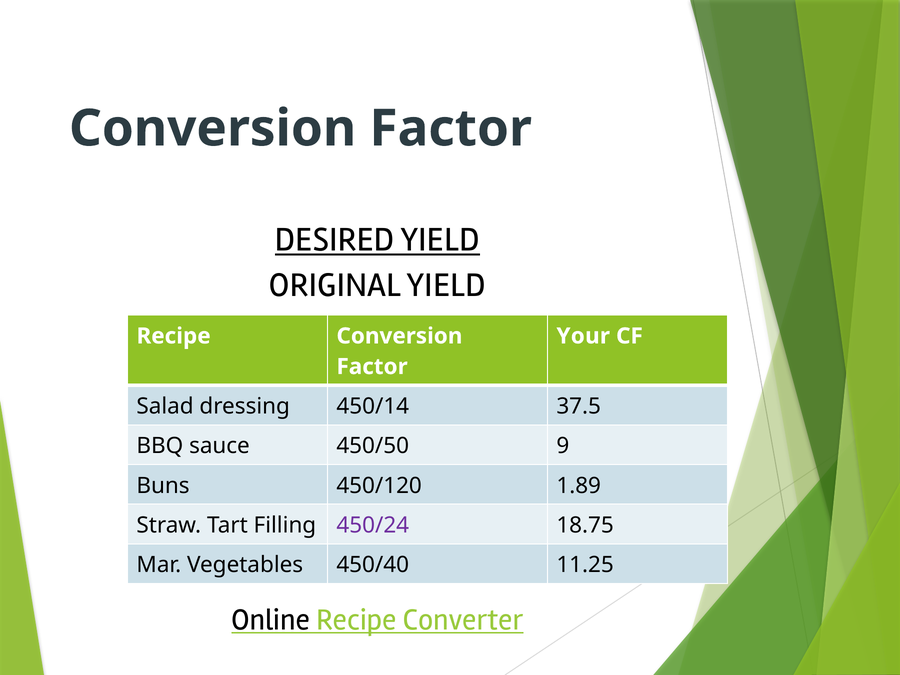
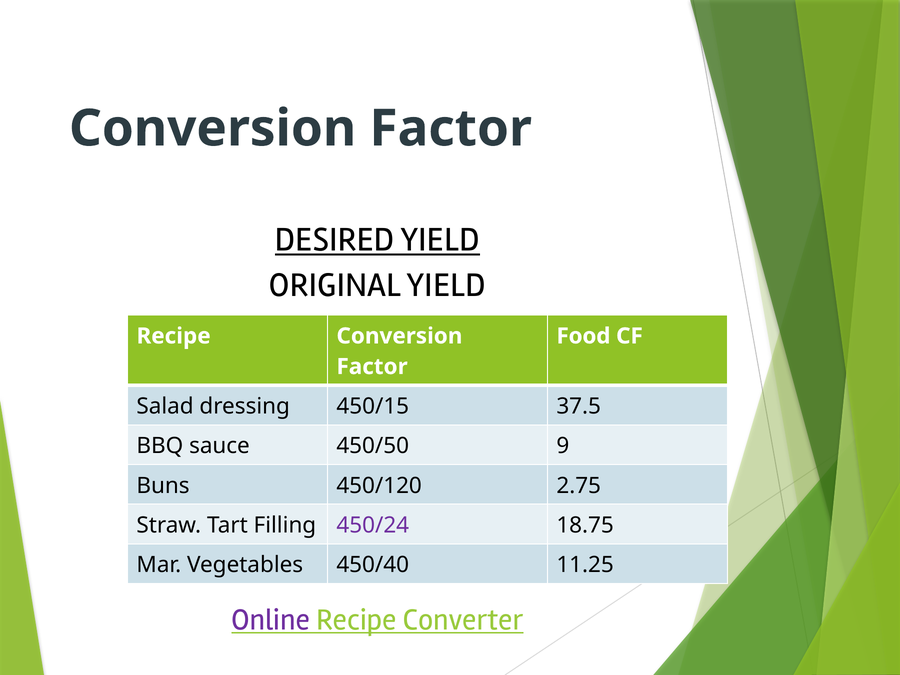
Your: Your -> Food (583, 336)
450/14: 450/14 -> 450/15 (373, 406)
1.89: 1.89 -> 2.75 (579, 486)
Online colour: black -> purple (271, 620)
